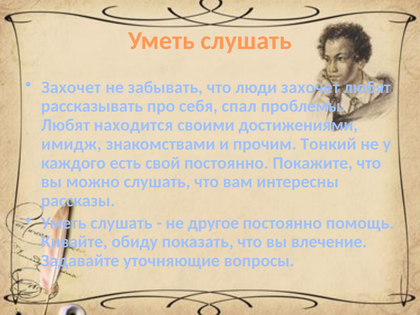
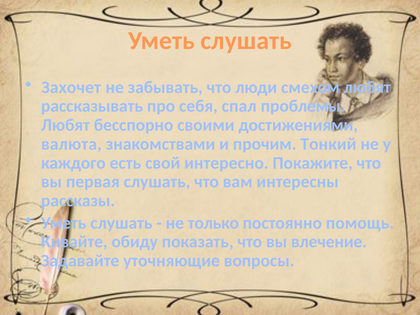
люди захочет: захочет -> смехом (310, 87)
находится: находится -> бесспорно (134, 125)
имидж: имидж -> валюта (71, 144)
свой постоянно: постоянно -> интересно (226, 163)
можно: можно -> первая (93, 182)
другое: другое -> только (213, 223)
